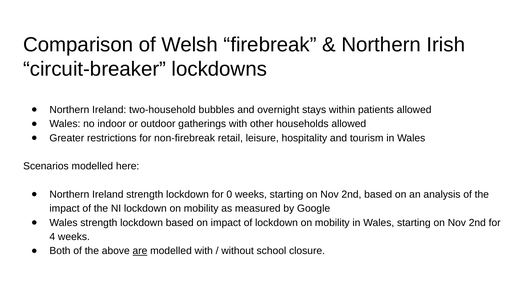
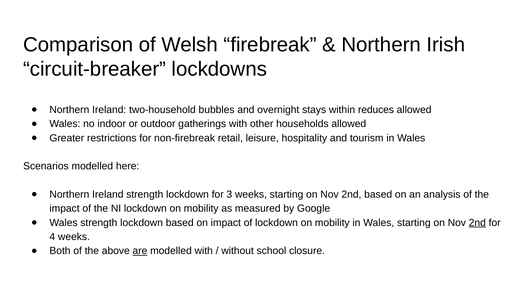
patients: patients -> reduces (376, 110)
0: 0 -> 3 (229, 194)
2nd underline: none -> present (477, 223)
